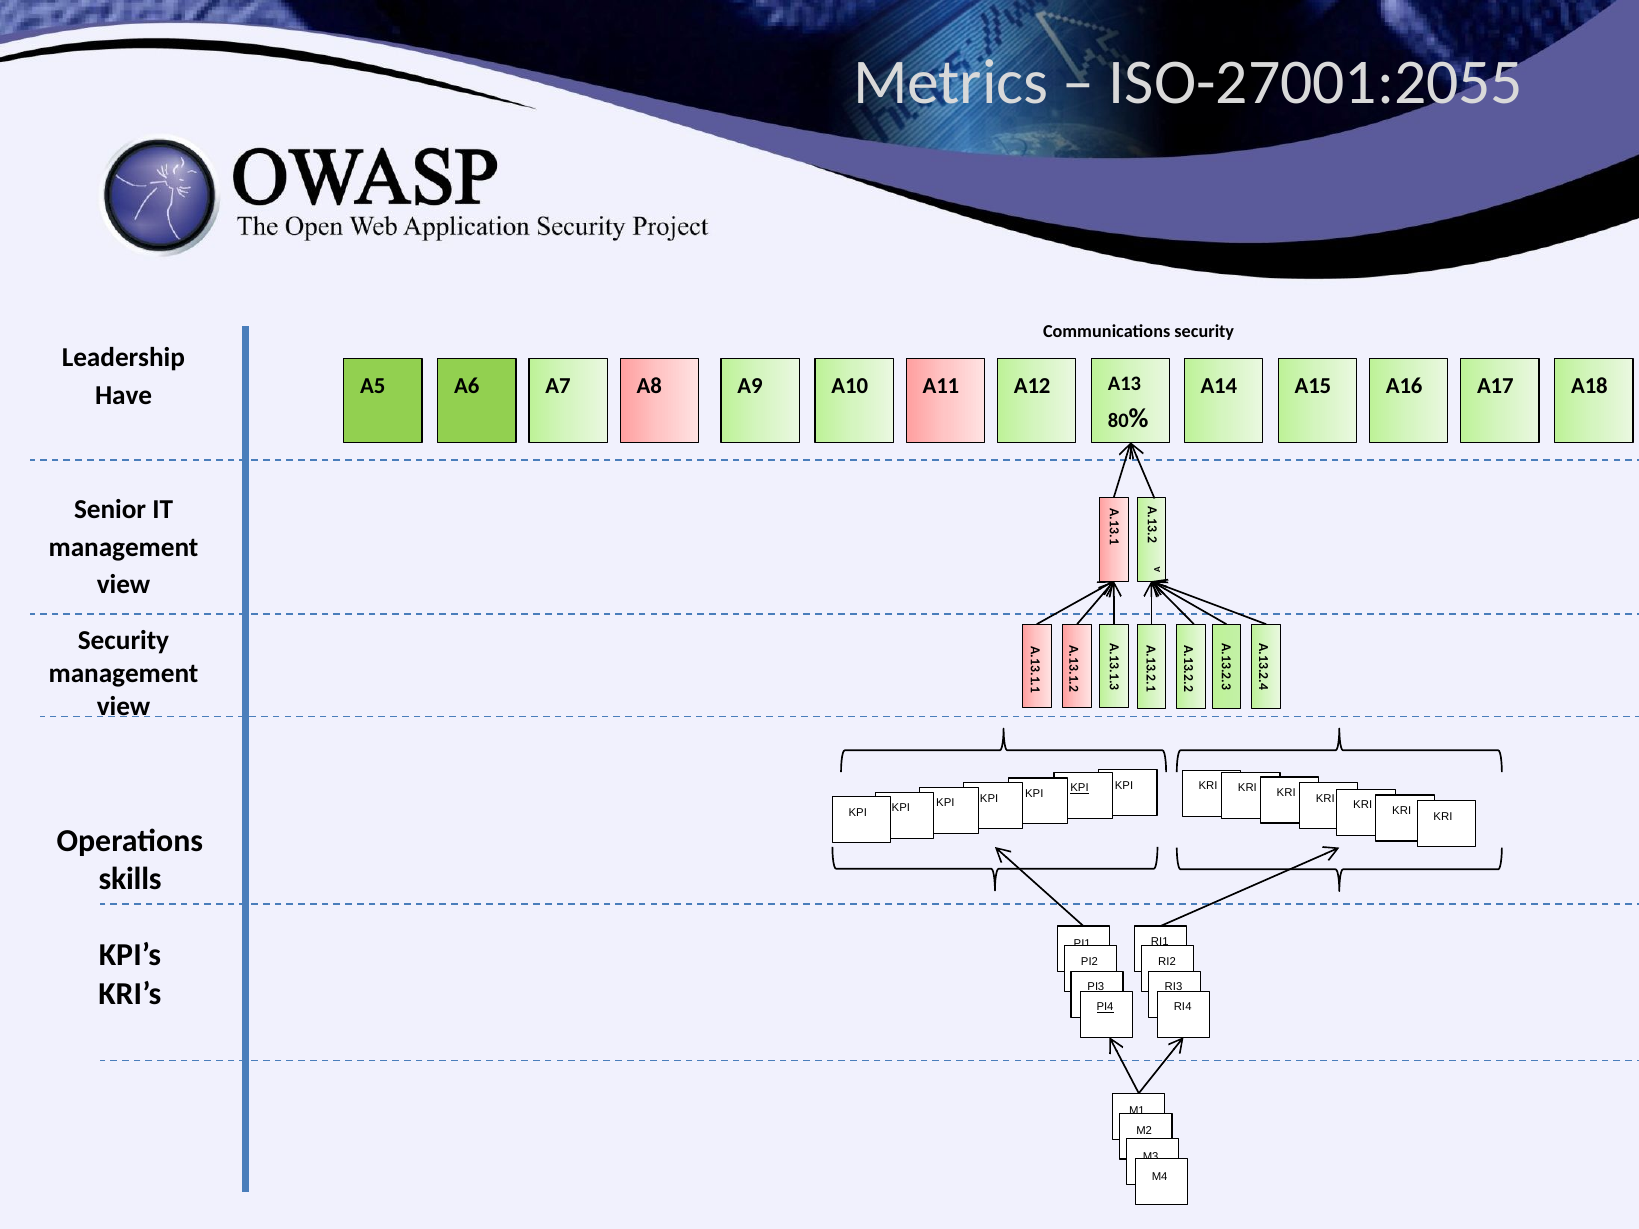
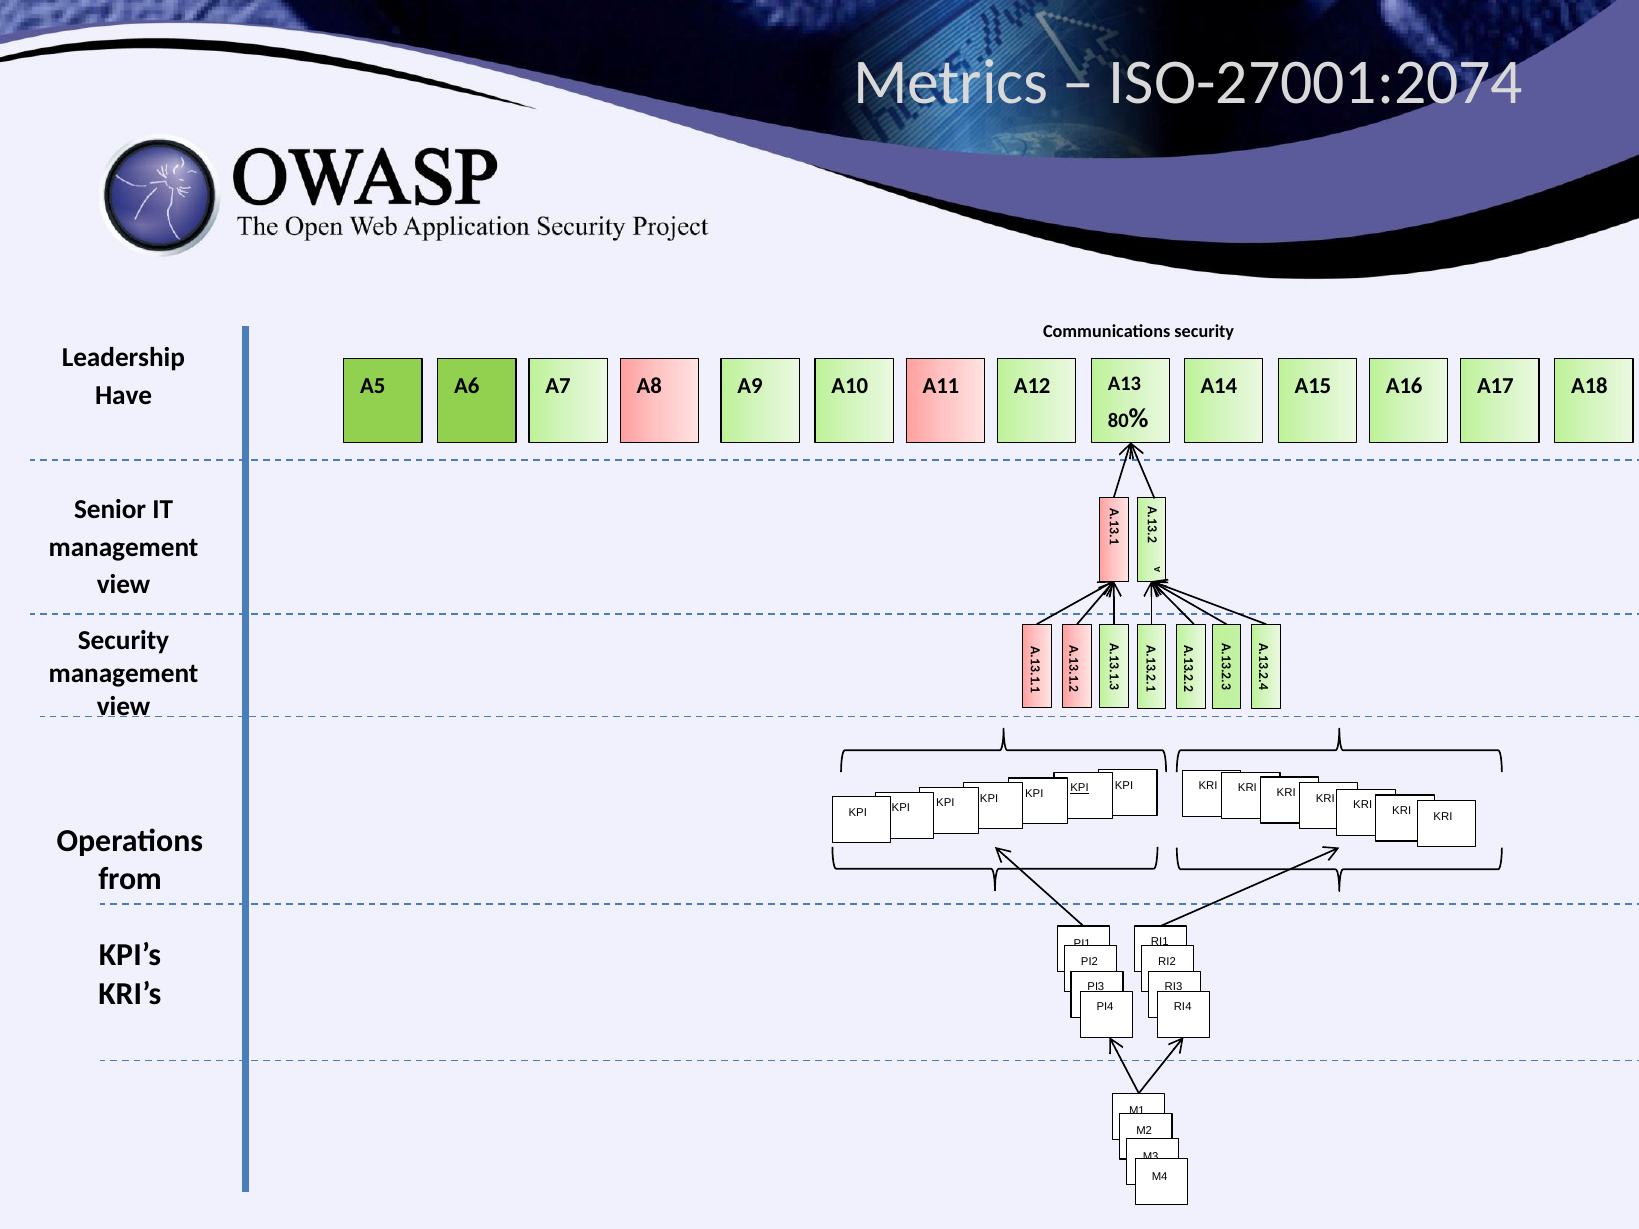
ISO-27001:2055: ISO-27001:2055 -> ISO-27001:2074 (1316, 82)
skills: skills -> from (130, 879)
PI4 underline: present -> none (1105, 1007)
